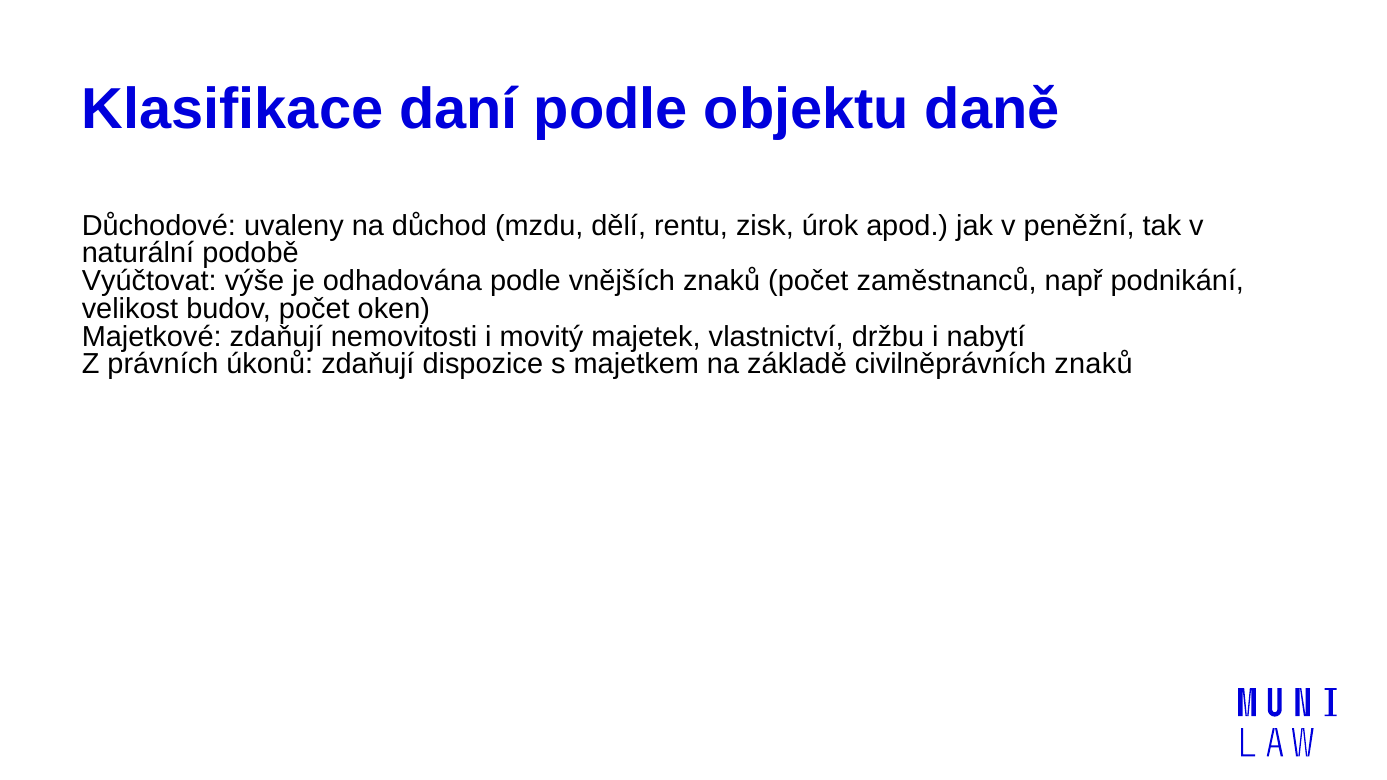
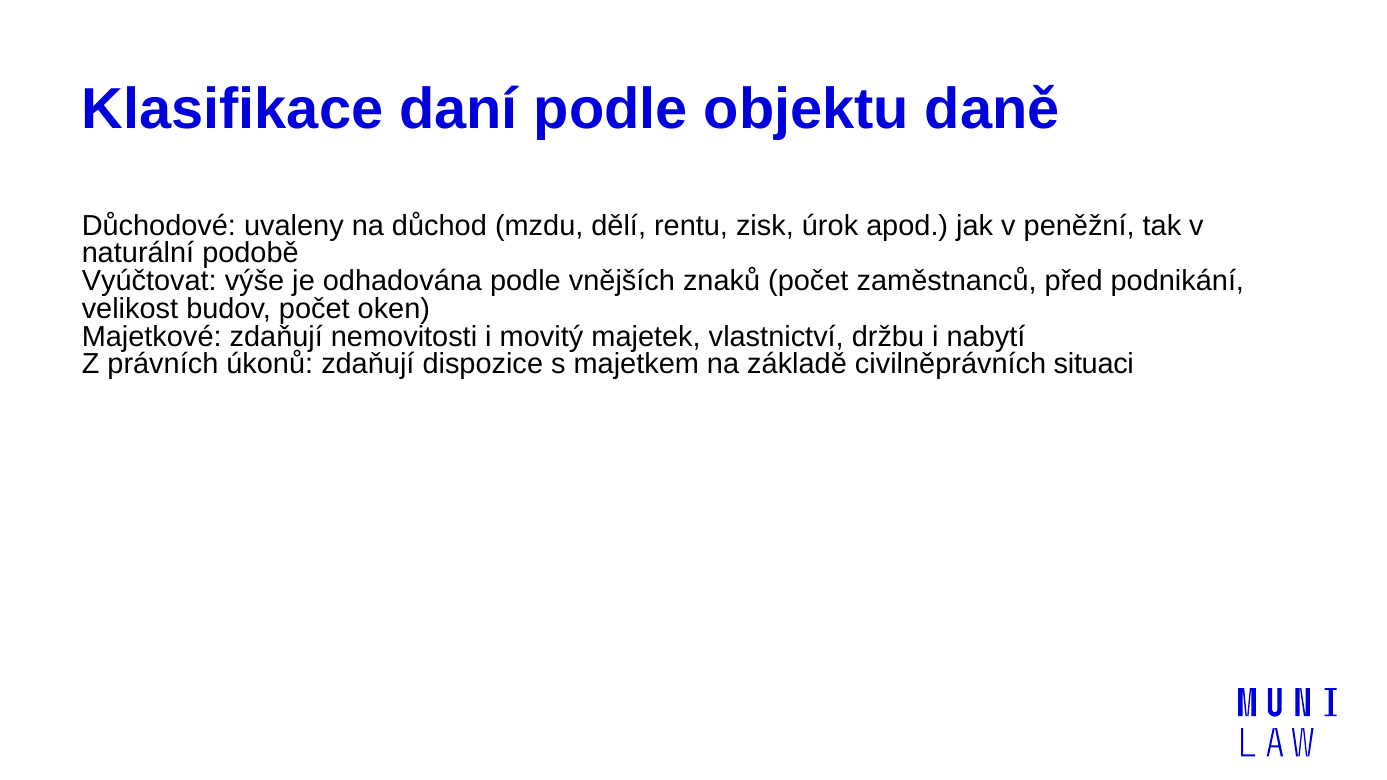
např: např -> před (1074, 281)
civilněprávních znaků: znaků -> situaci (1094, 364)
